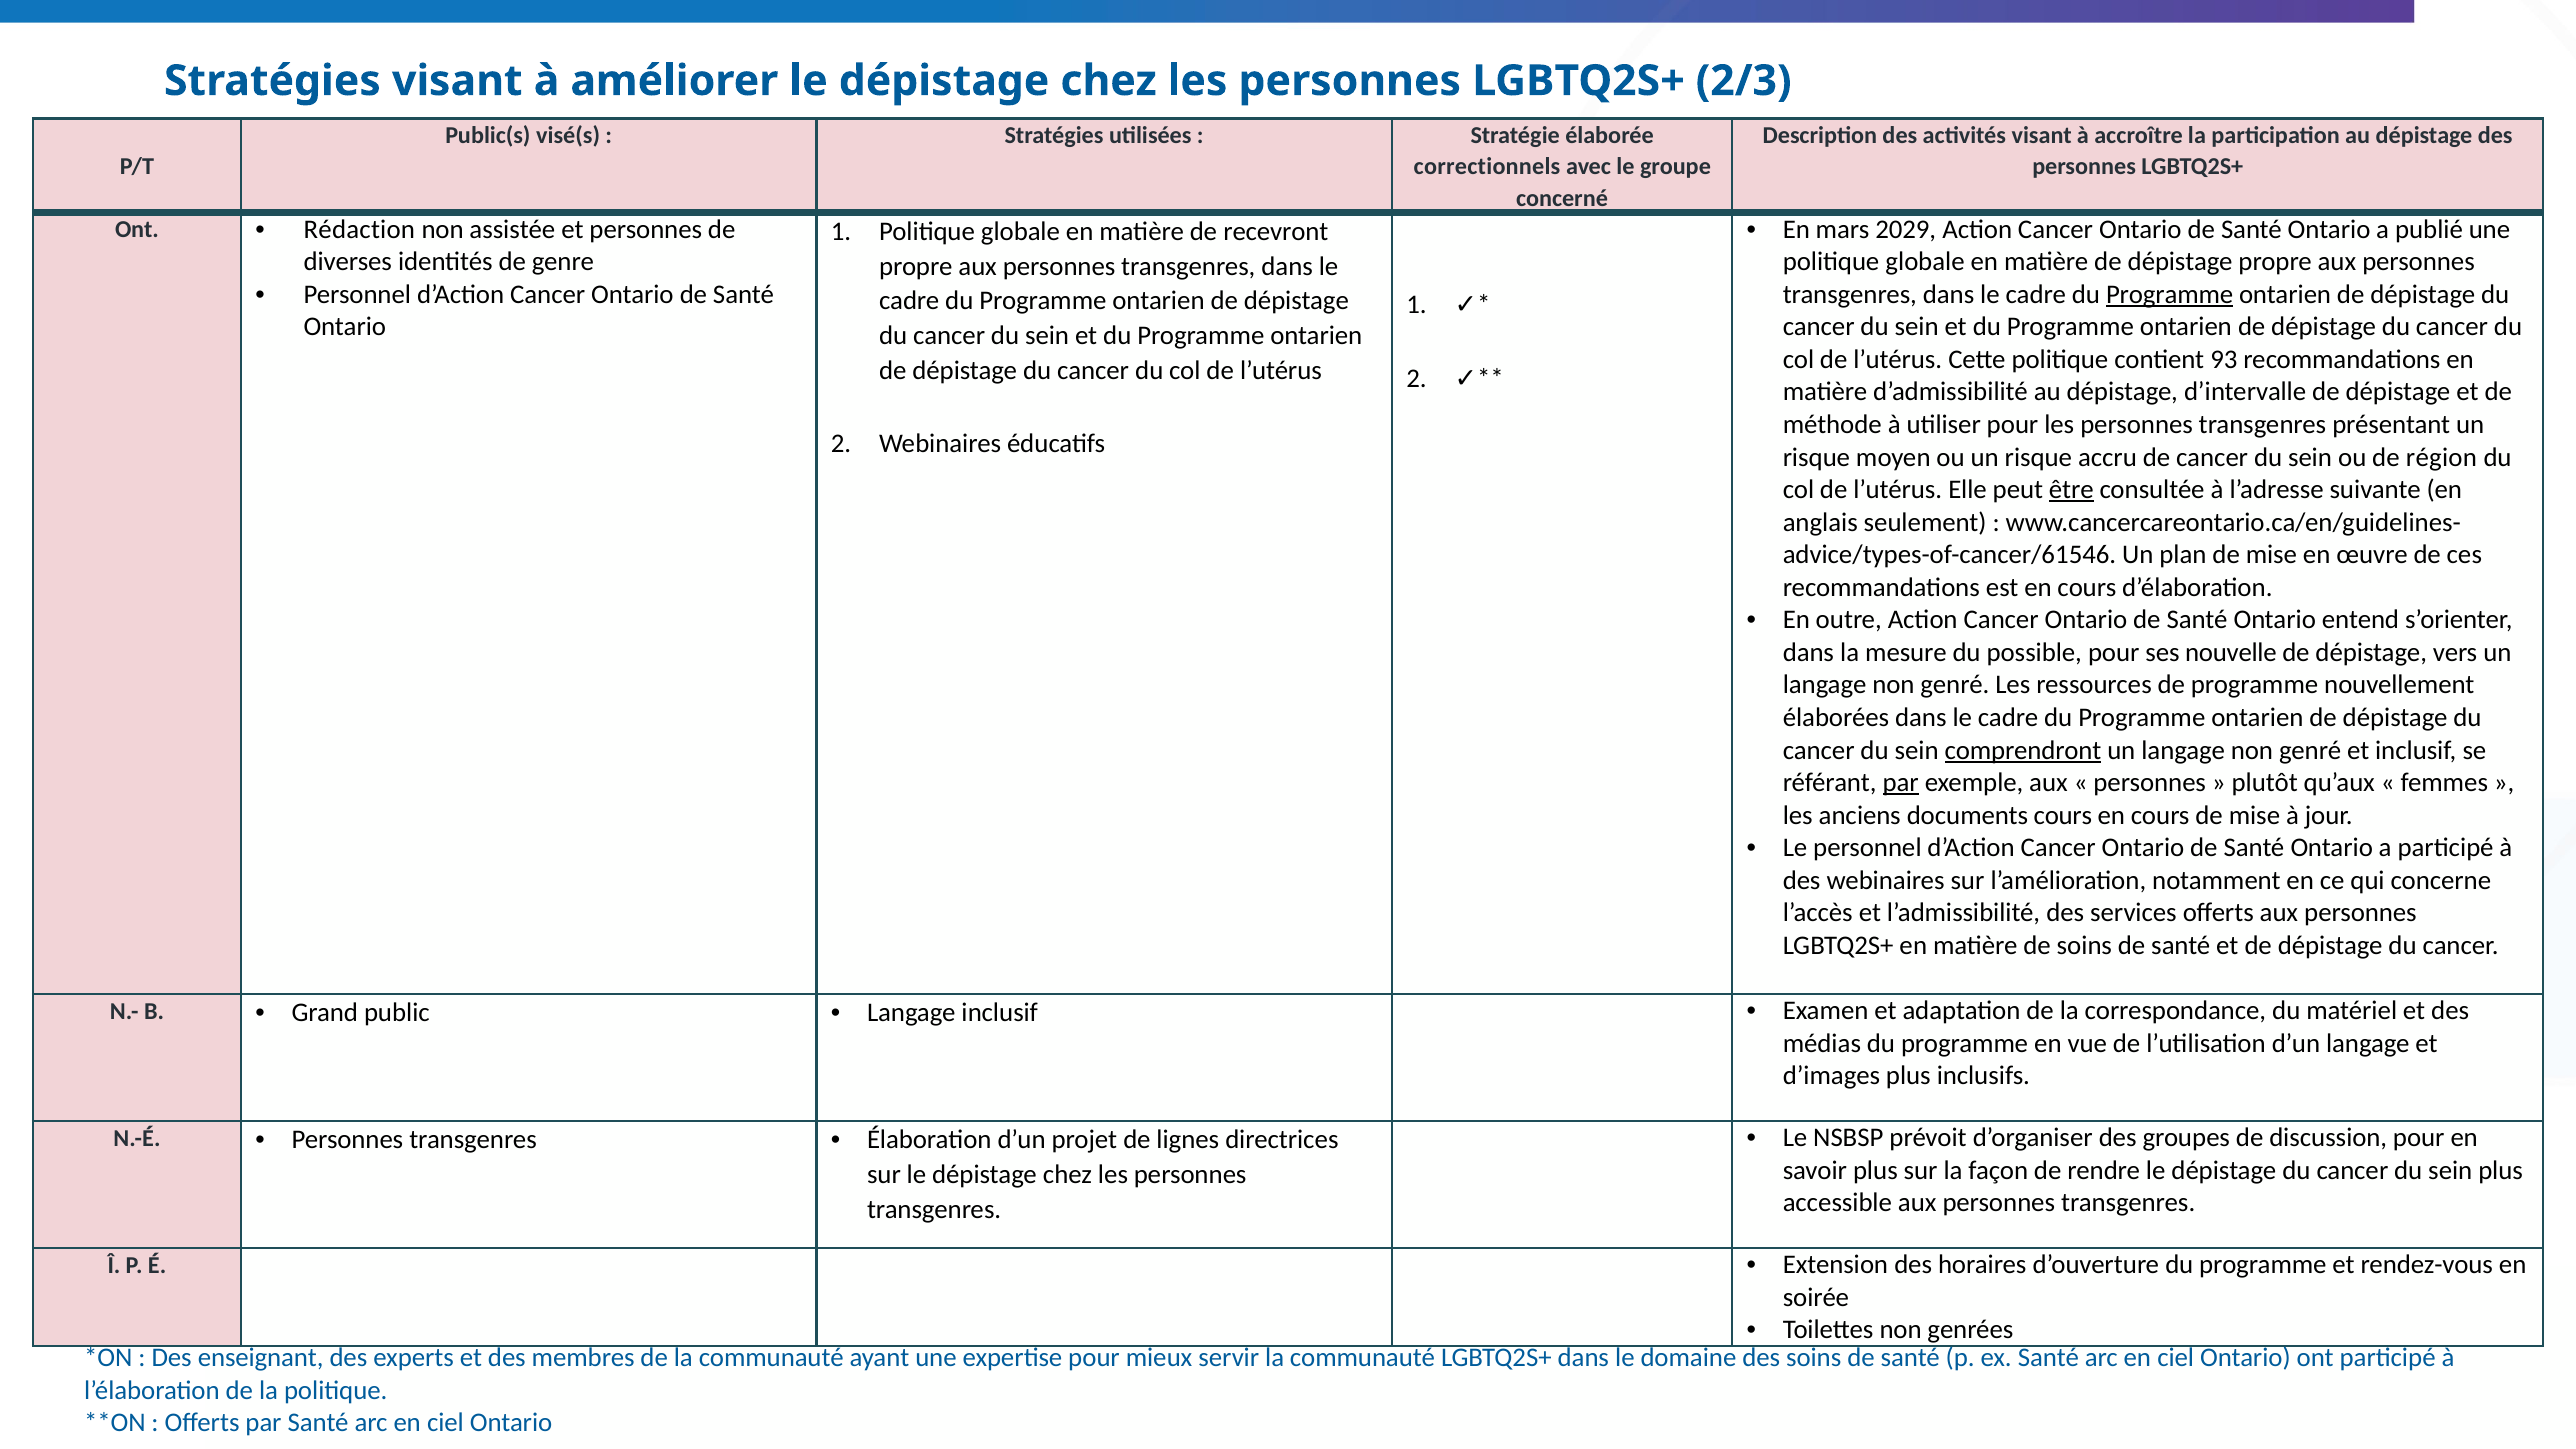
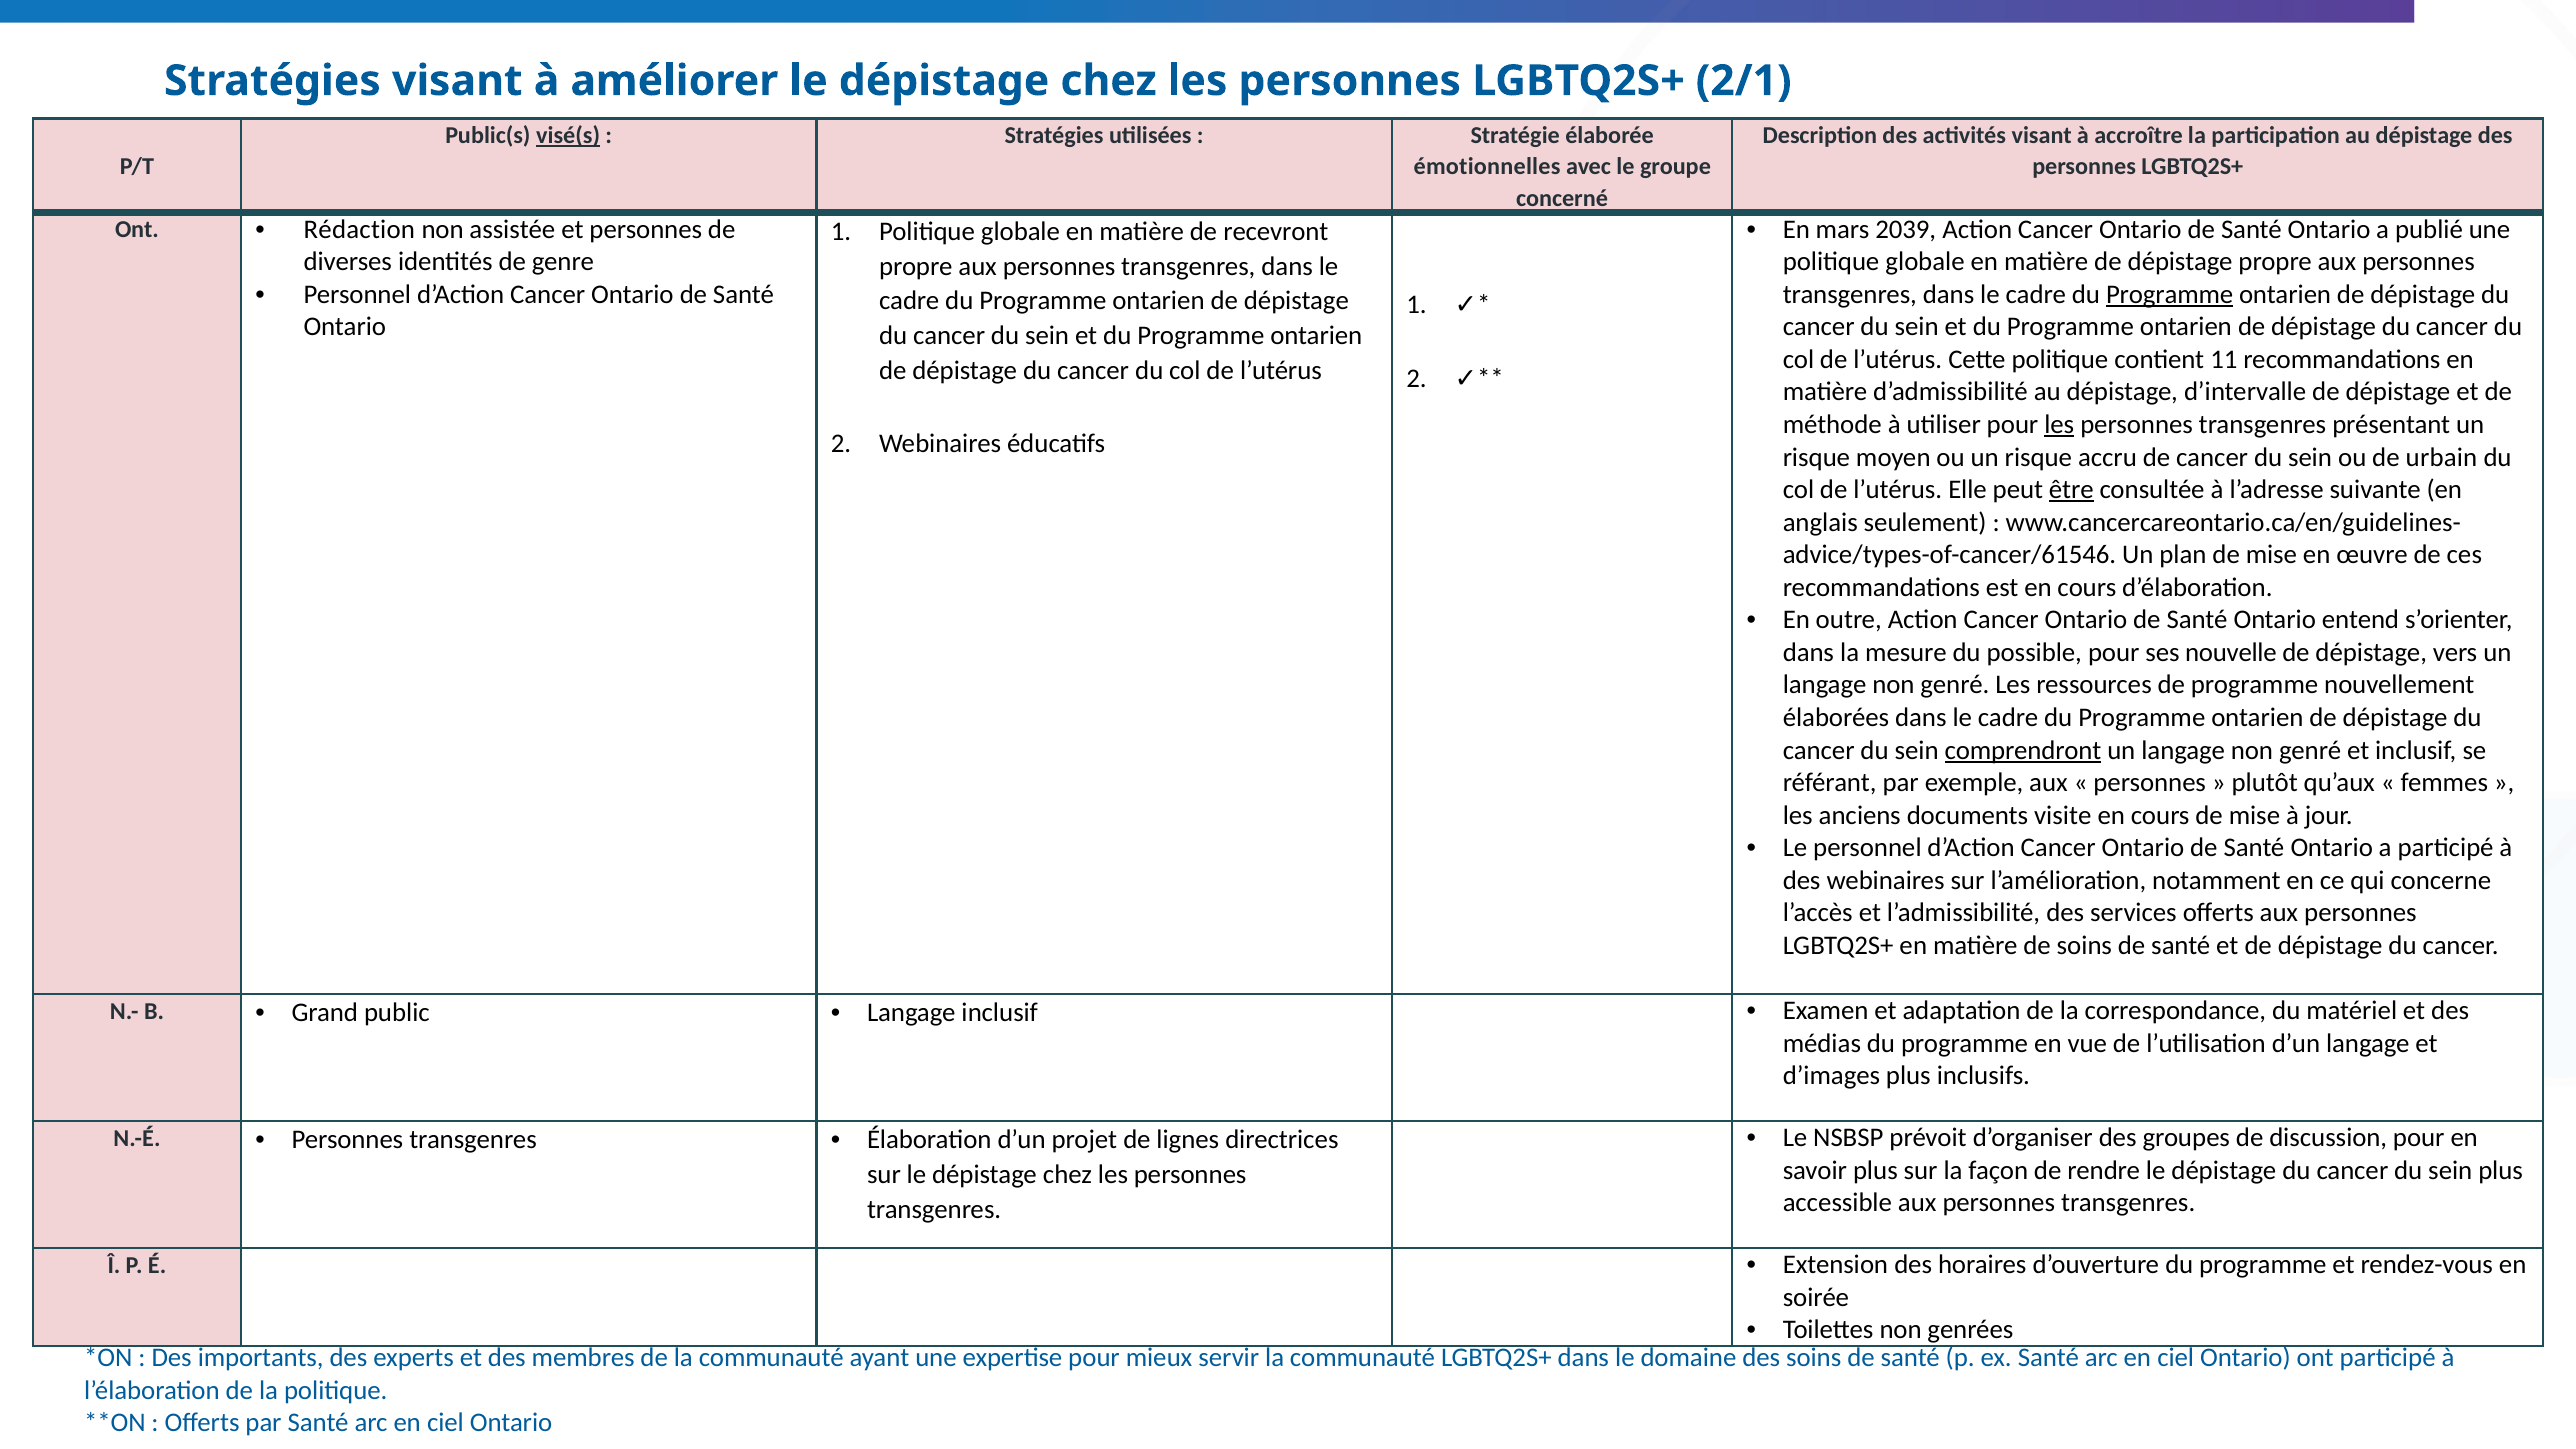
2/3: 2/3 -> 2/1 (1744, 81)
visé(s underline: none -> present (568, 135)
correctionnels: correctionnels -> émotionnelles (1487, 167)
2029: 2029 -> 2039 (1906, 229)
93: 93 -> 11 (2224, 360)
les underline: none -> present (2059, 425)
région: région -> urbain (2442, 457)
par underline: present -> none (1901, 783)
documents cours: cours -> visite (2063, 815)
enseignant: enseignant -> importants (261, 1358)
